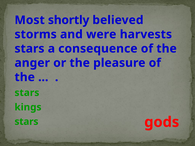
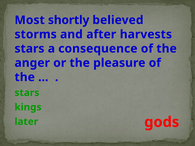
were: were -> after (101, 34)
stars: stars -> later (26, 122)
